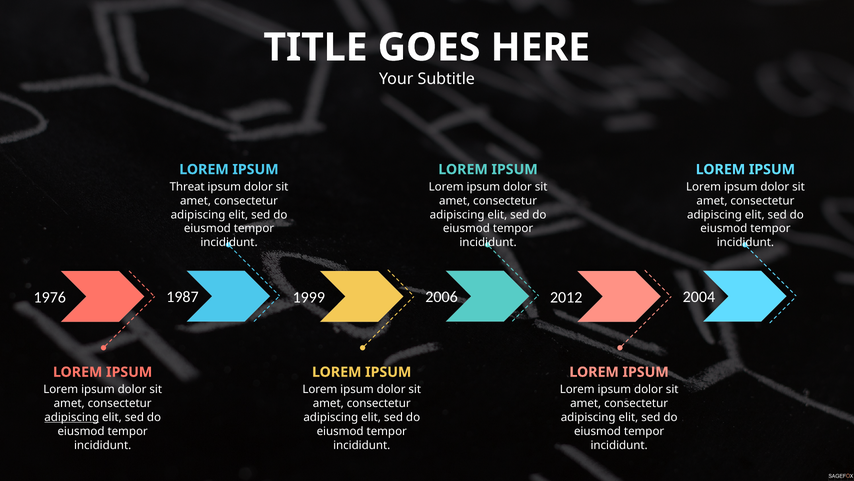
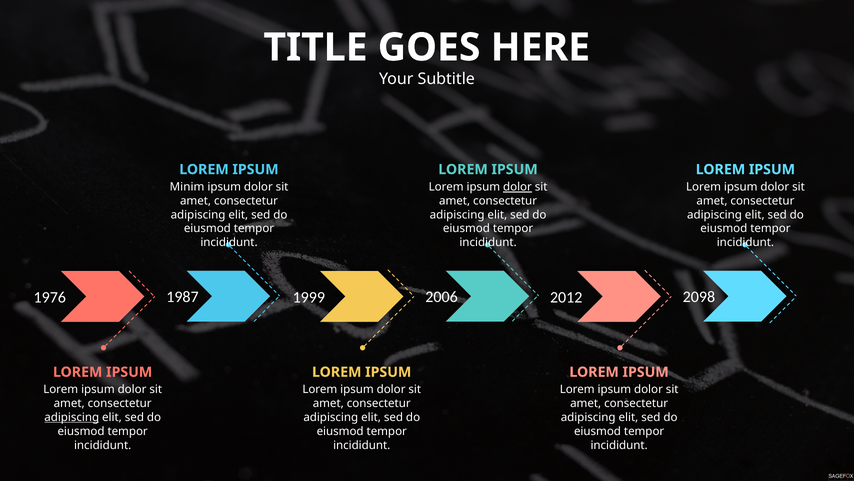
Threat: Threat -> Minim (187, 187)
dolor underline: none -> present (517, 187)
2004: 2004 -> 2098 (699, 296)
